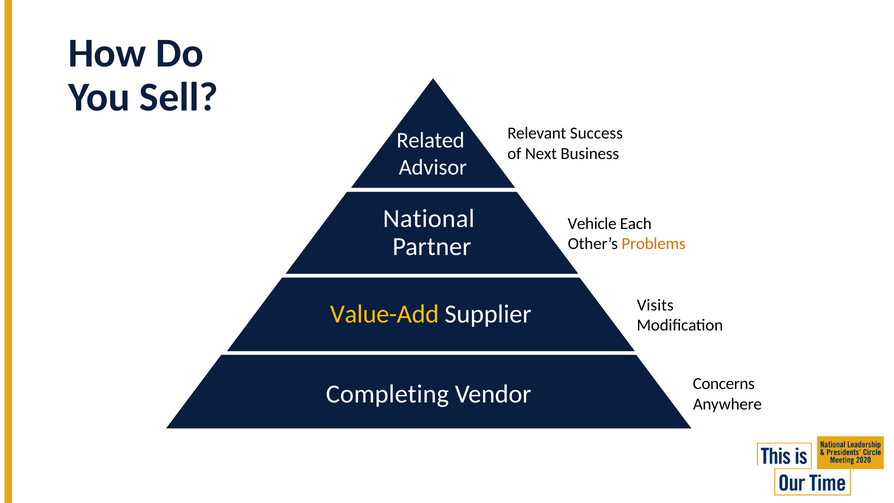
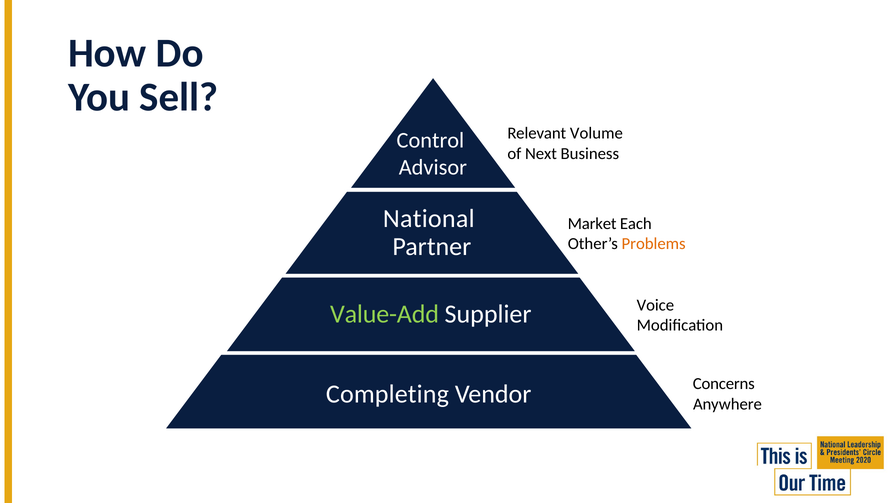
Success: Success -> Volume (596, 133)
Related: Related -> Control (430, 140)
Vehicle: Vehicle -> Market (592, 224)
Visits: Visits -> Voice (655, 305)
Value-Add colour: yellow -> light green (385, 314)
